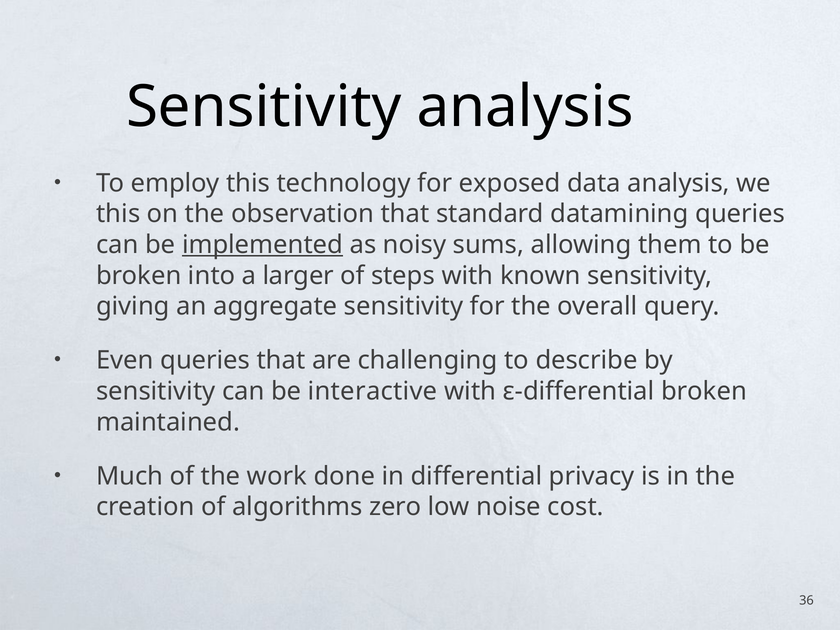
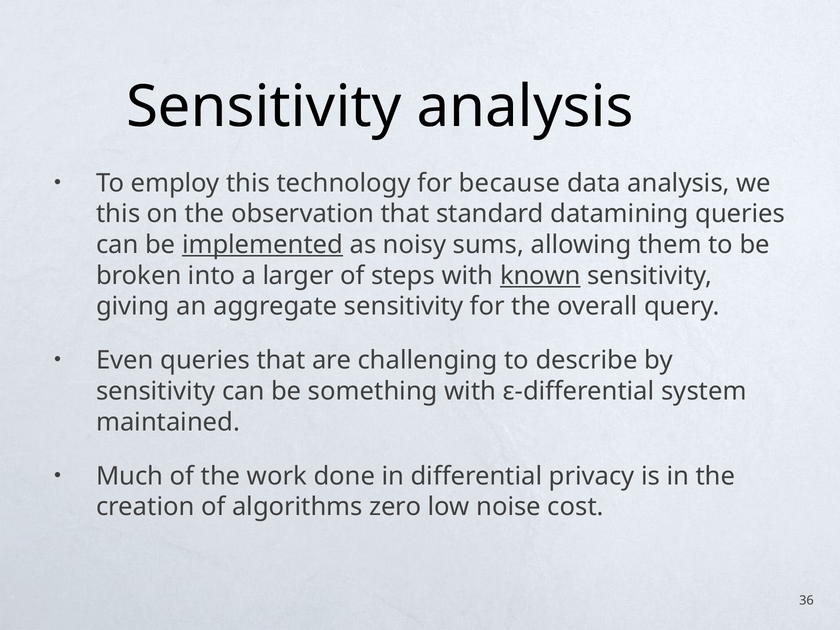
exposed: exposed -> because (510, 183)
known underline: none -> present (540, 276)
interactive: interactive -> something (373, 391)
ε-differential broken: broken -> system (704, 391)
